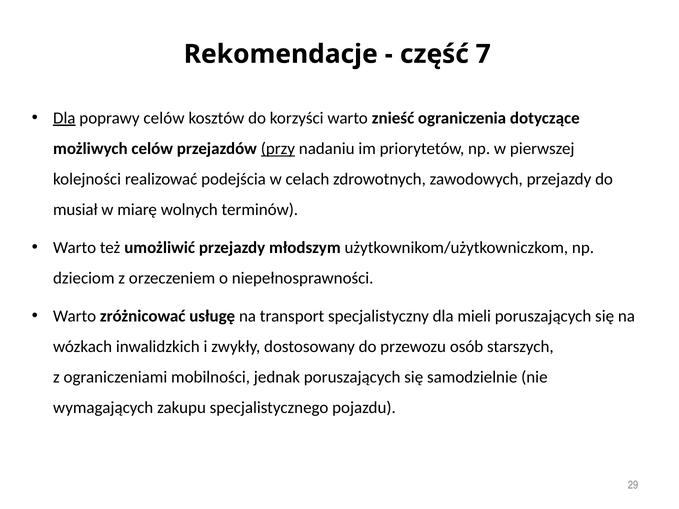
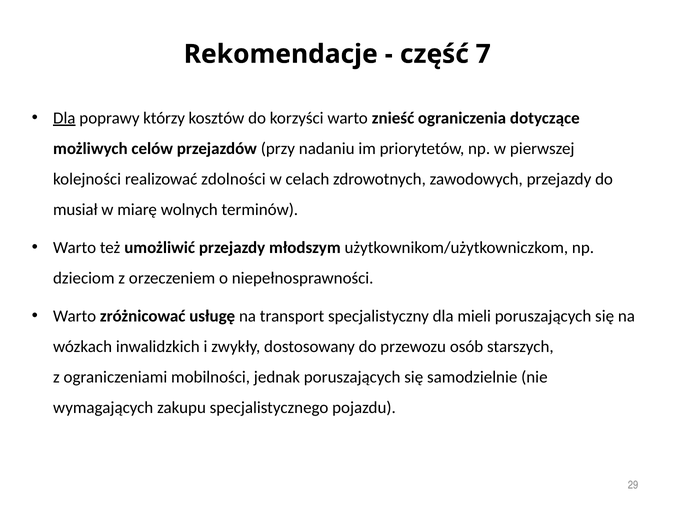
poprawy celów: celów -> którzy (164, 118)
przy underline: present -> none (278, 149)
podejścia: podejścia -> zdolności (233, 179)
